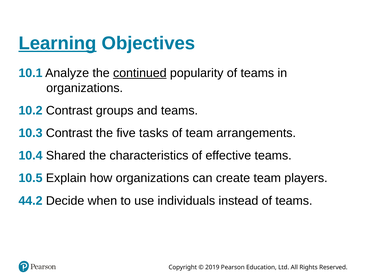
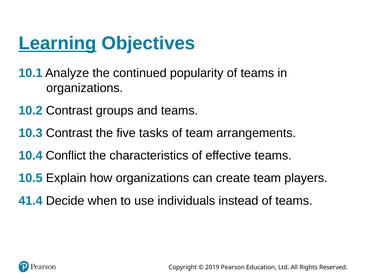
continued underline: present -> none (140, 73)
Shared: Shared -> Conflict (66, 155)
44.2: 44.2 -> 41.4 (30, 200)
